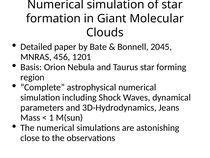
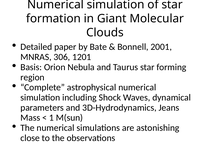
2045: 2045 -> 2001 (161, 47)
456: 456 -> 306 (62, 57)
